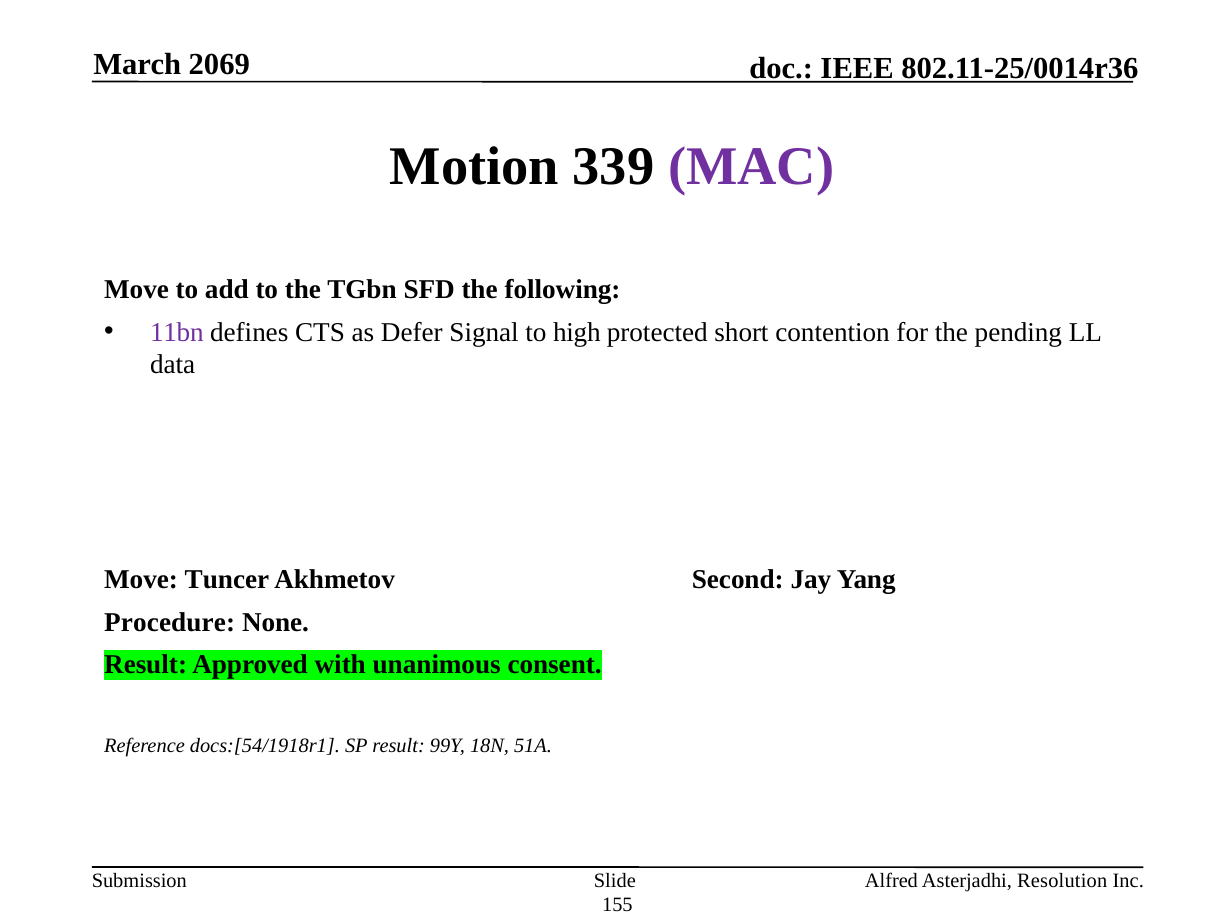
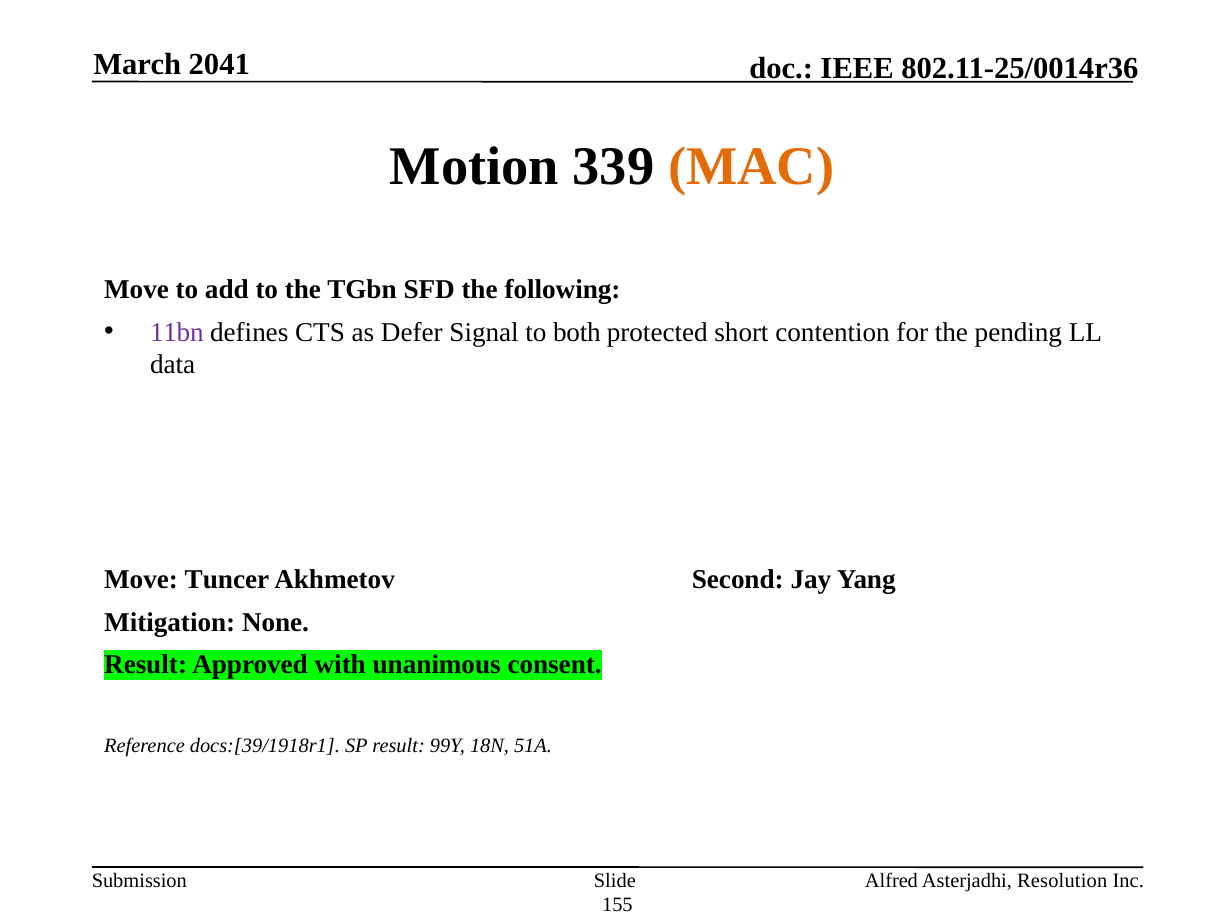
2069: 2069 -> 2041 (219, 65)
MAC colour: purple -> orange (751, 167)
high: high -> both (577, 333)
Procedure: Procedure -> Mitigation (170, 623)
docs:[54/1918r1: docs:[54/1918r1 -> docs:[39/1918r1 (265, 747)
